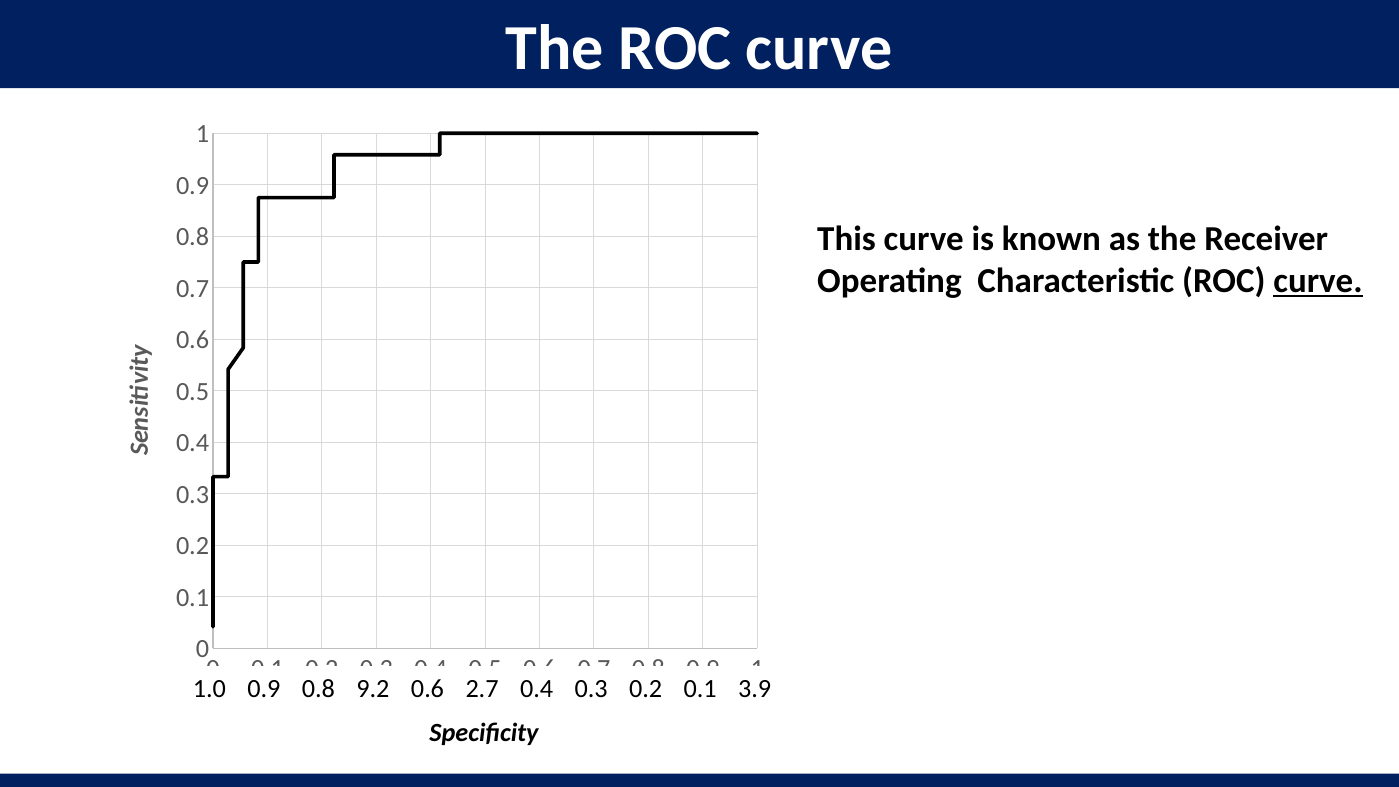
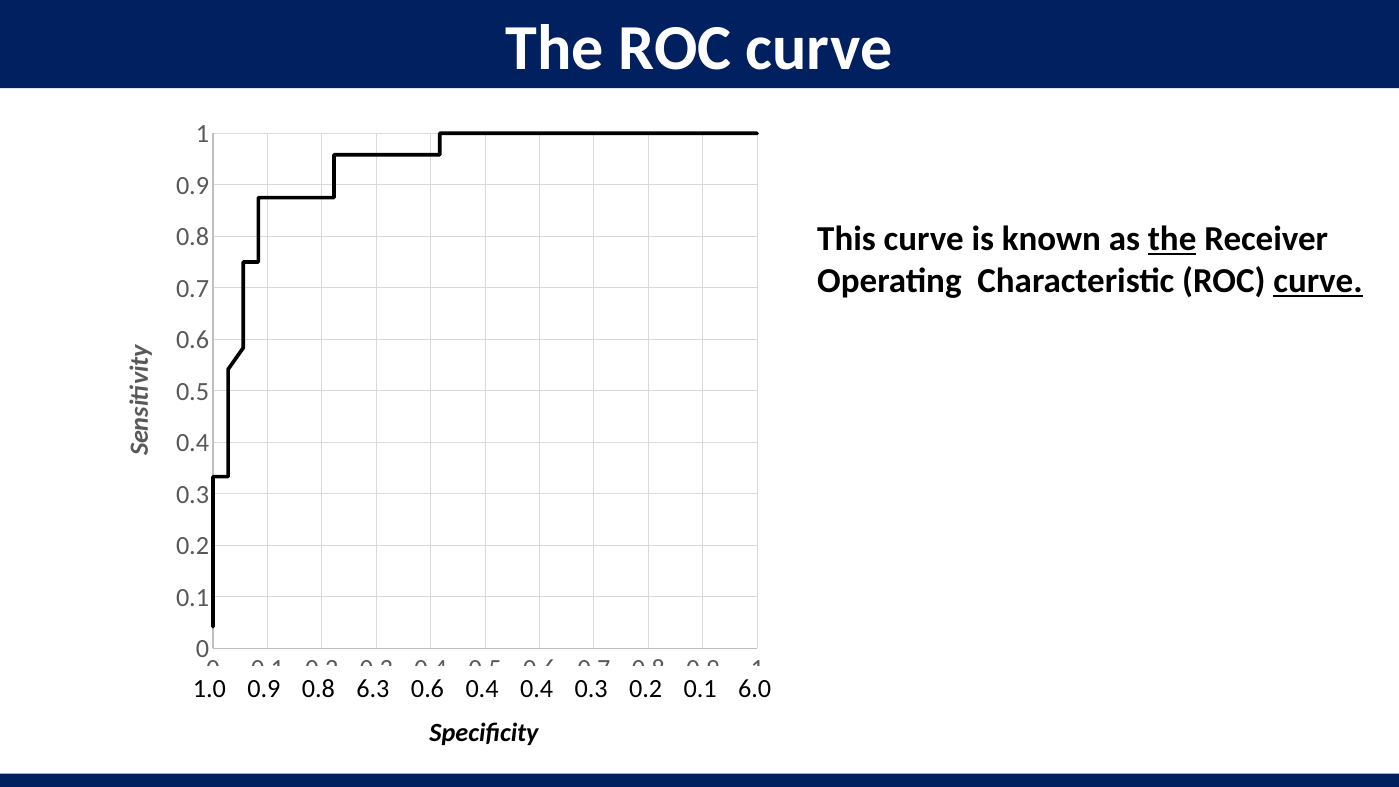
the underline: none -> present (1172, 239)
9.2: 9.2 -> 6.3 (373, 689)
0.6 2.7: 2.7 -> 0.4 (482, 689)
3.9: 3.9 -> 6.0 (755, 689)
